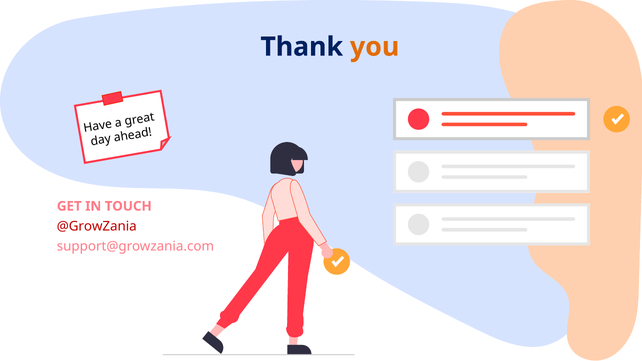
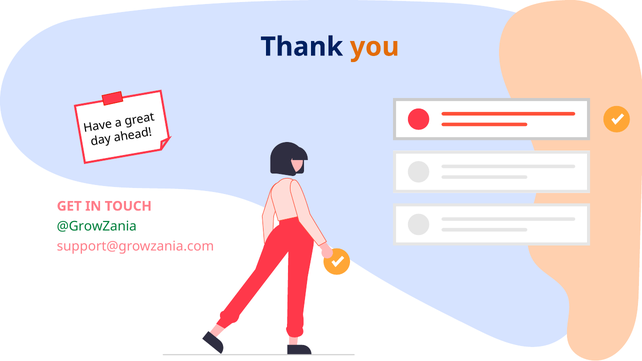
@GrowZania colour: red -> green (97, 226)
